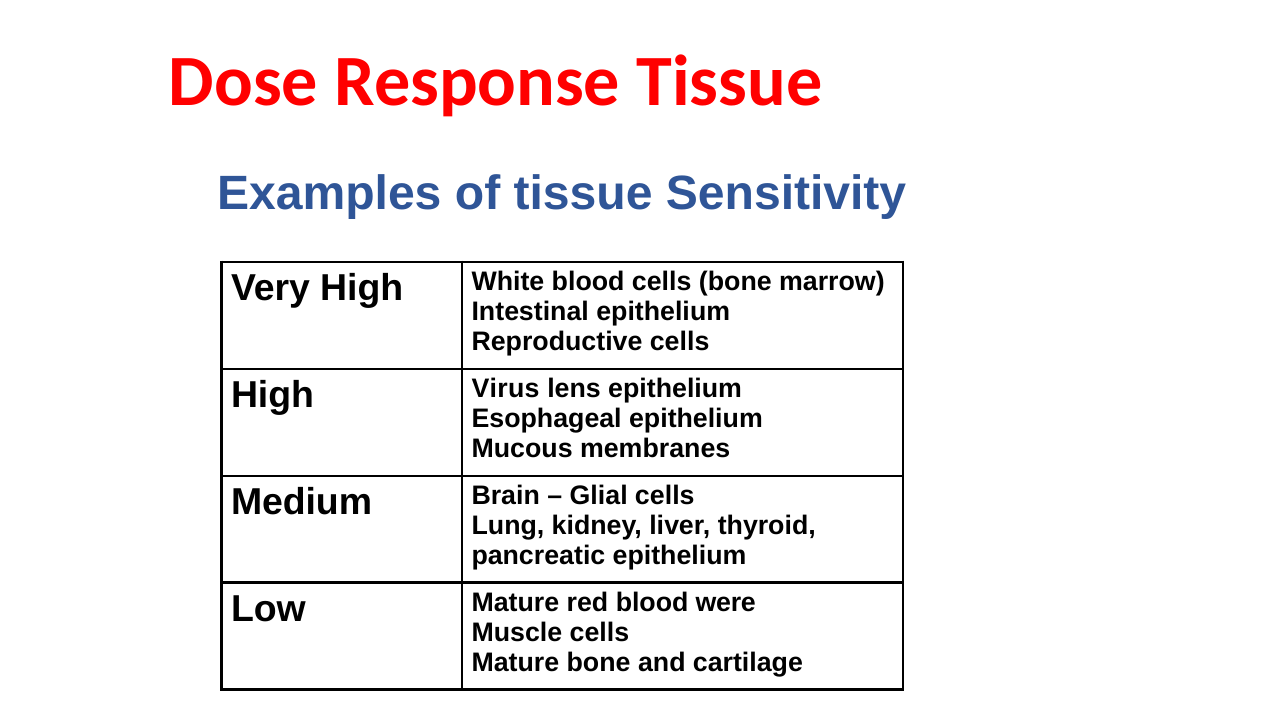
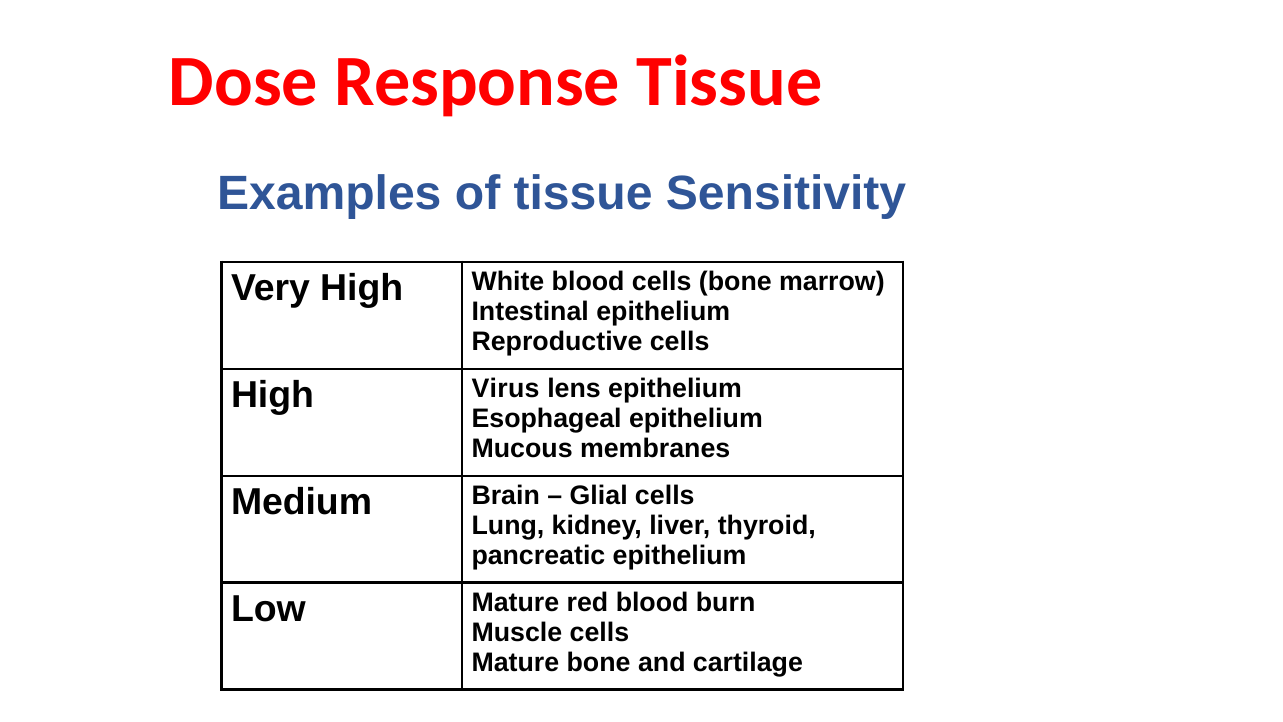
were: were -> burn (726, 603)
